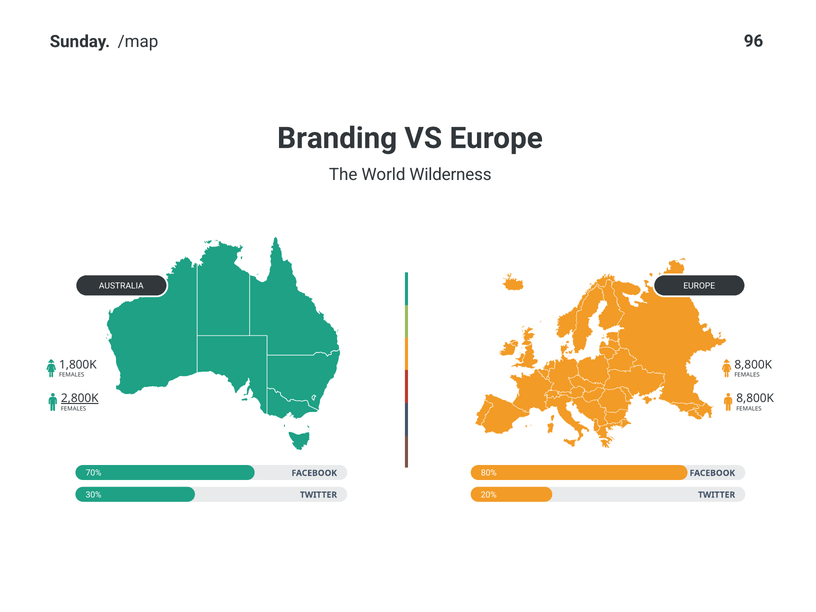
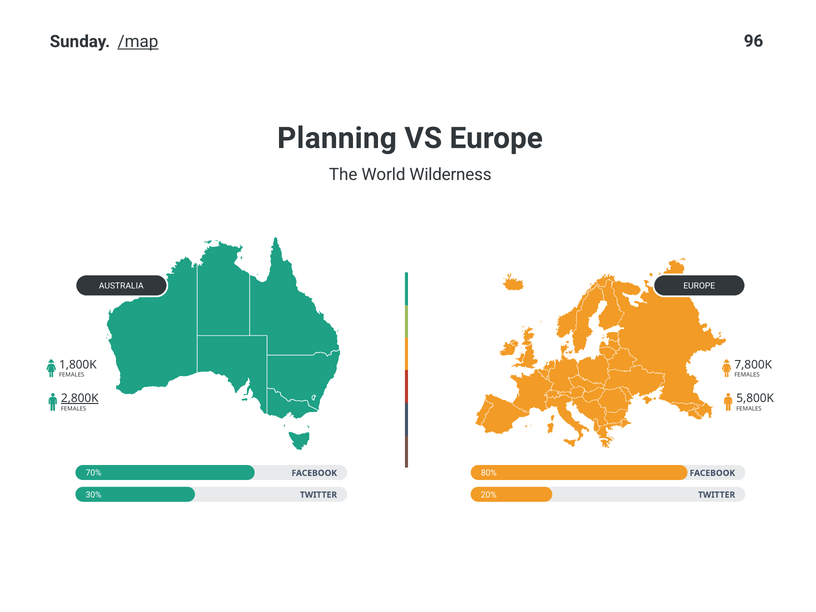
/map underline: none -> present (138, 42)
Branding: Branding -> Planning (337, 138)
8,800K: 8,800K -> 7,800K (753, 365)
8,800K: 8,800K -> 5,800K (755, 398)
